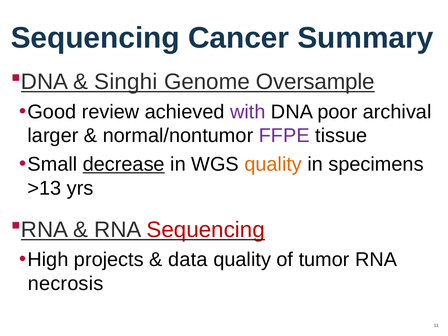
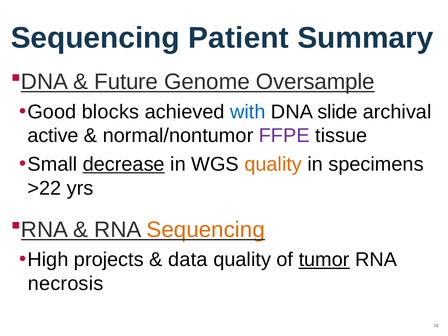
Cancer: Cancer -> Patient (238, 38)
Singhi: Singhi -> Future (126, 82)
review: review -> blocks (110, 112)
with colour: purple -> blue (248, 112)
poor: poor -> slide (338, 112)
larger: larger -> active (53, 136)
>13: >13 -> >22 (44, 188)
Sequencing colour: red -> orange (206, 230)
tumor underline: none -> present (324, 260)
